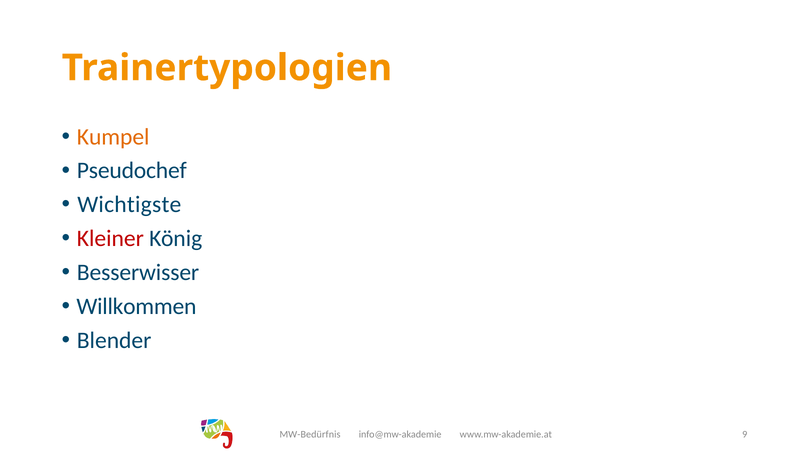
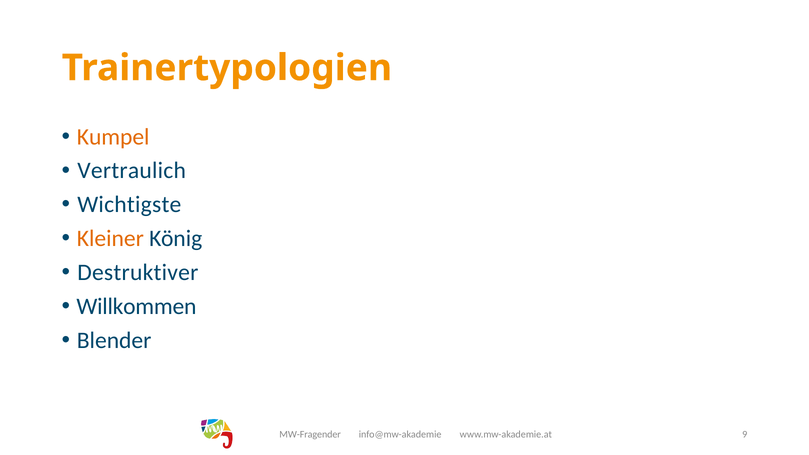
Pseudochef: Pseudochef -> Vertraulich (132, 171)
Kleiner colour: red -> orange (110, 239)
Besserwisser: Besserwisser -> Destruktiver (138, 272)
MW-Bedürfnis: MW-Bedürfnis -> MW-Fragender (310, 435)
